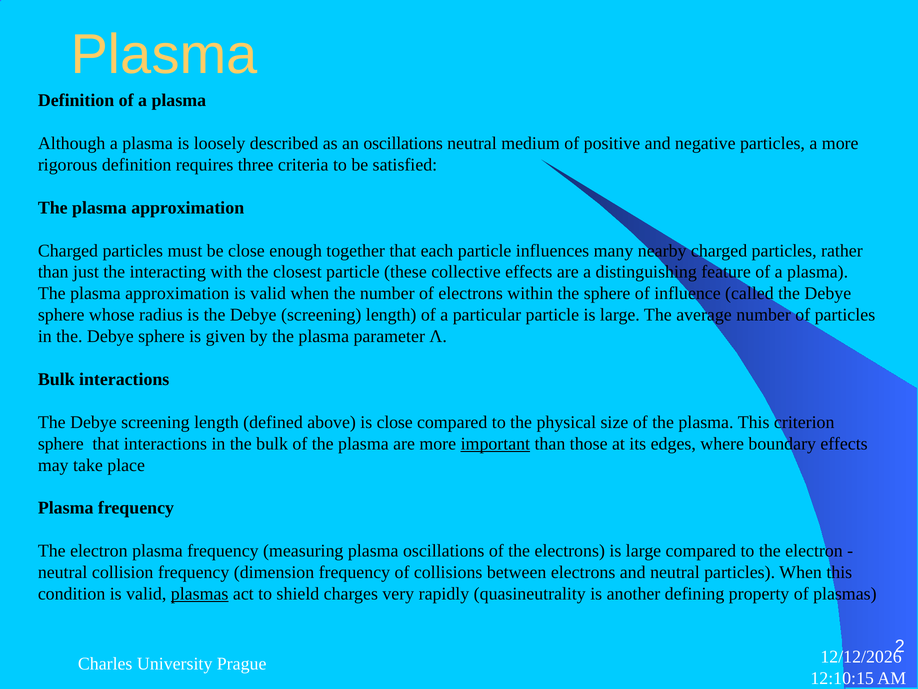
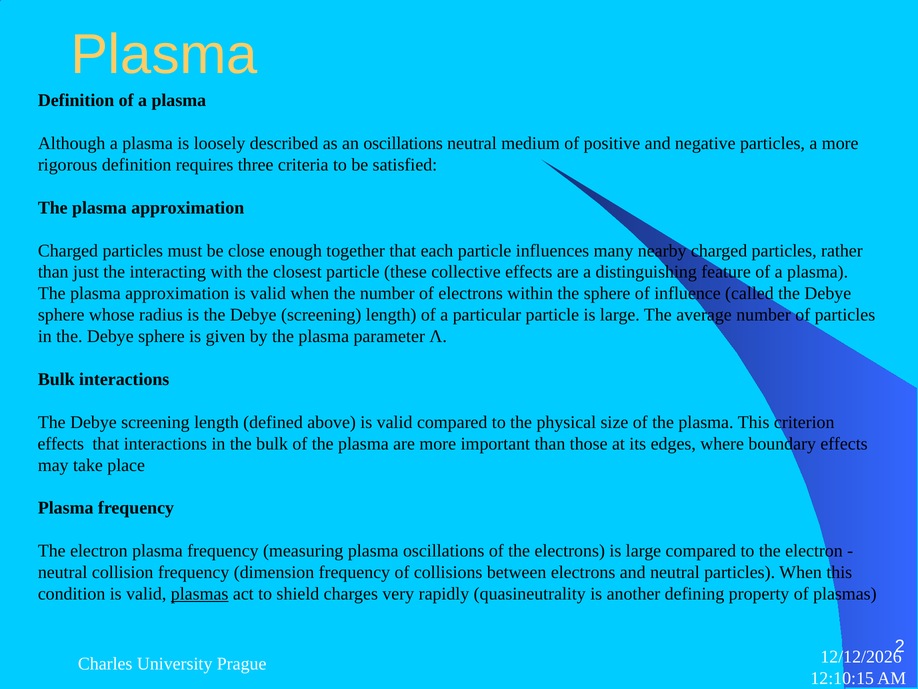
above is close: close -> valid (395, 422)
sphere: sphere -> effects (61, 443)
important underline: present -> none (495, 443)
